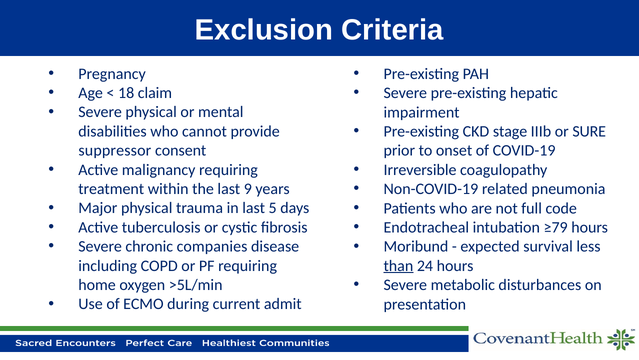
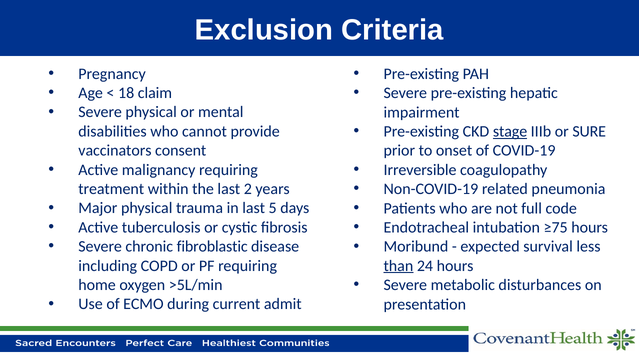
stage underline: none -> present (510, 131)
suppressor: suppressor -> vaccinators (115, 150)
9: 9 -> 2 (248, 189)
≥79: ≥79 -> ≥75 (556, 227)
companies: companies -> fibroblastic (212, 246)
